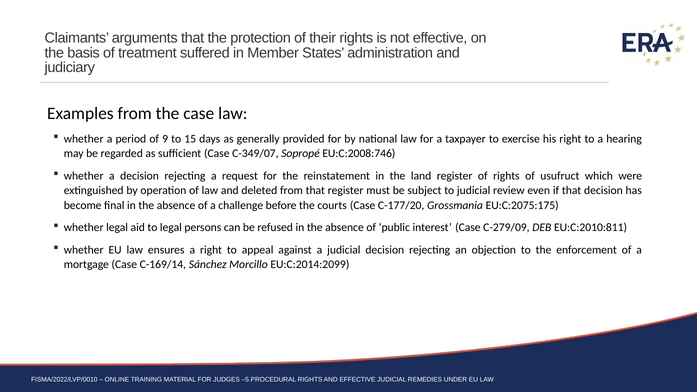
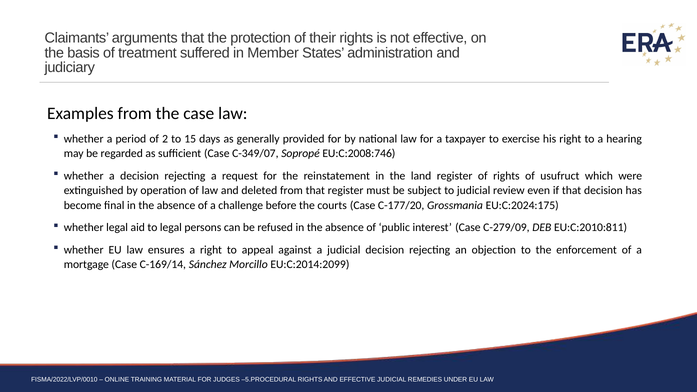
9: 9 -> 2 (165, 139)
EU:C:2075:175: EU:C:2075:175 -> EU:C:2024:175 (522, 205)
